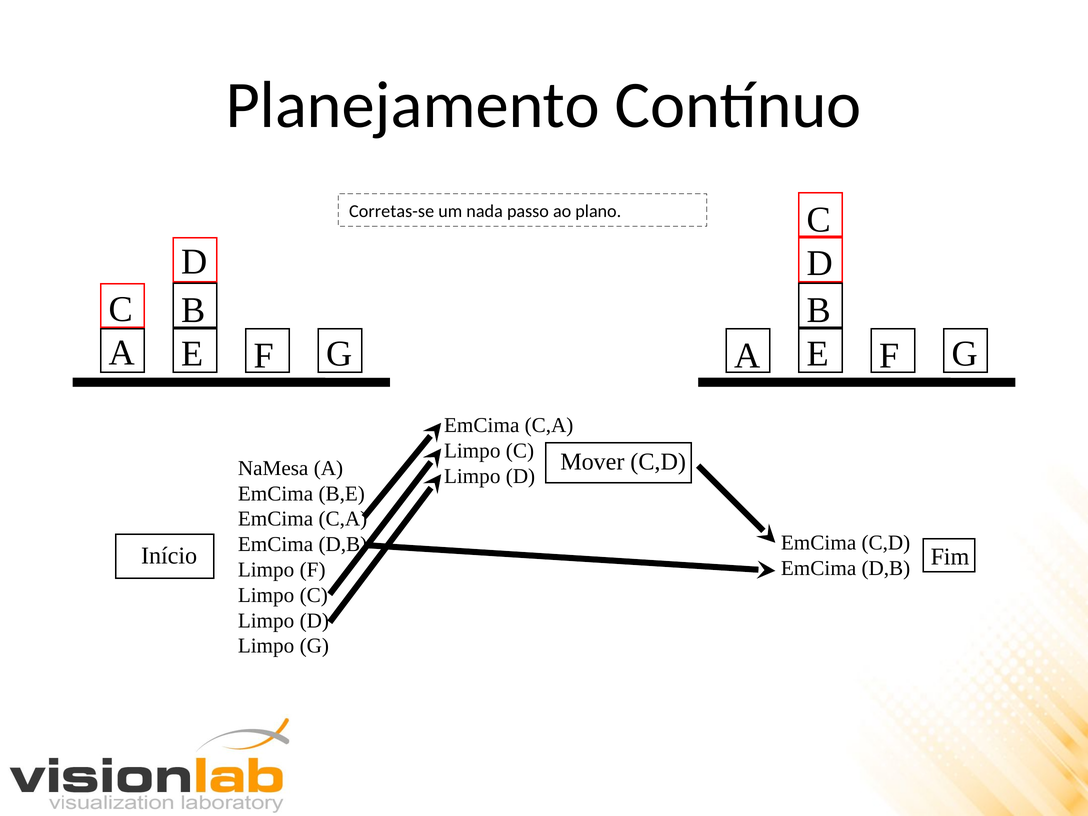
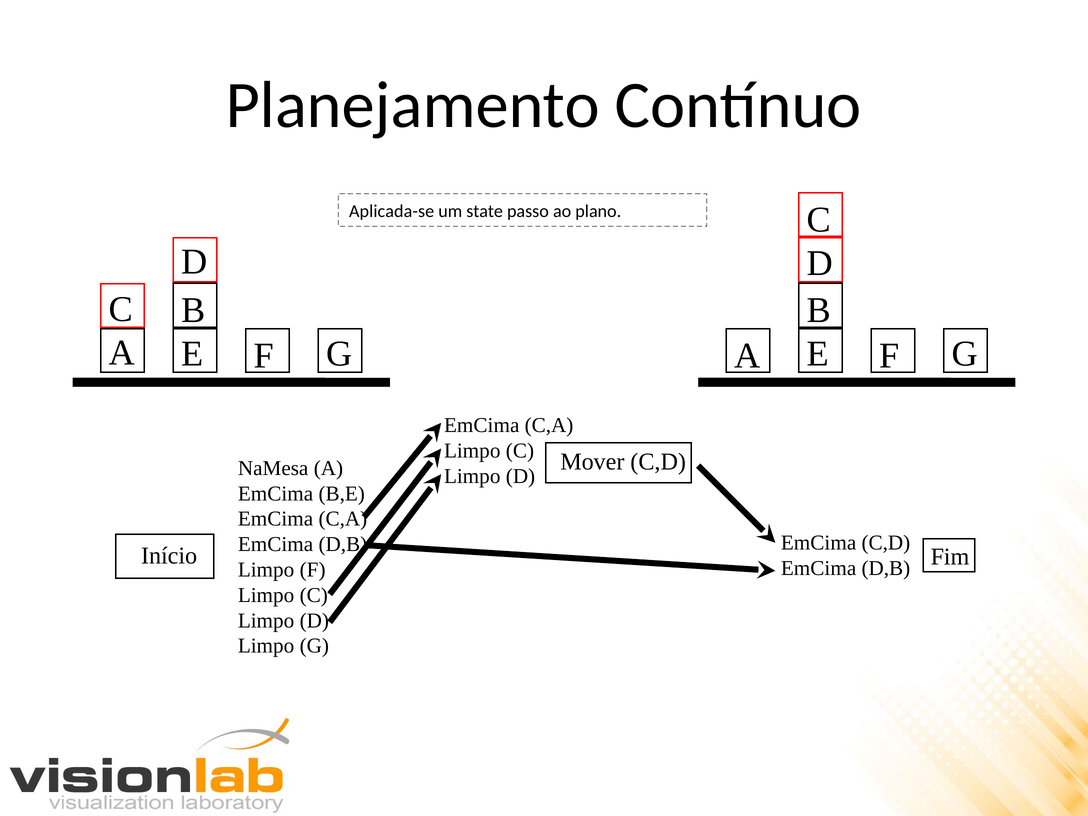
Corretas-se: Corretas-se -> Aplicada-se (392, 211)
nada: nada -> state (485, 211)
